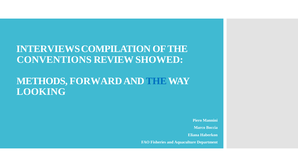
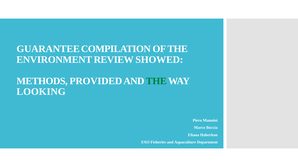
INTERVIEWS: INTERVIEWS -> GUARANTEE (48, 49)
CONVENTIONS: CONVENTIONS -> ENVIRONMENT (54, 60)
FORWARD: FORWARD -> PROVIDED (96, 81)
THE colour: blue -> green (156, 81)
